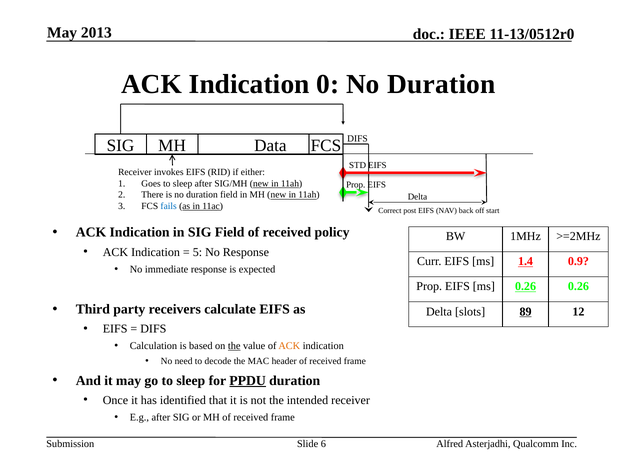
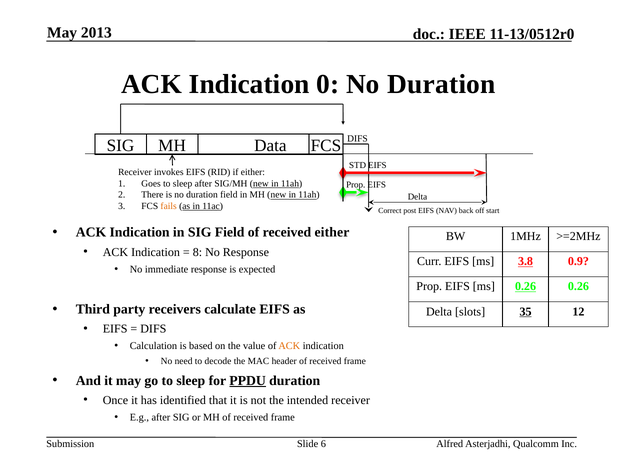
fails colour: blue -> orange (169, 206)
received policy: policy -> either (332, 233)
5: 5 -> 8 (197, 252)
1.4: 1.4 -> 3.8 (526, 262)
89: 89 -> 35 (526, 312)
the underline: present -> none (234, 346)
